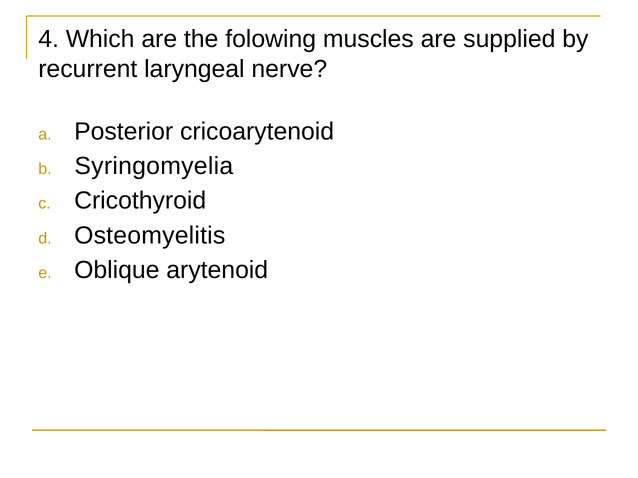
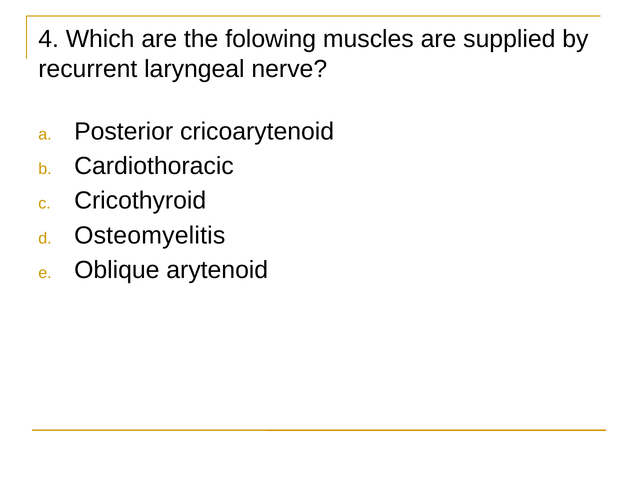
Syringomyelia: Syringomyelia -> Cardiothoracic (154, 166)
